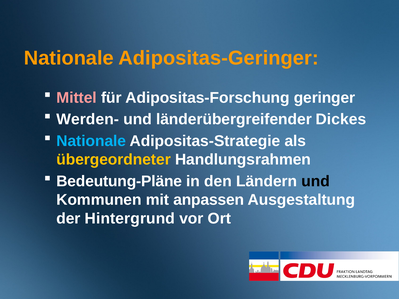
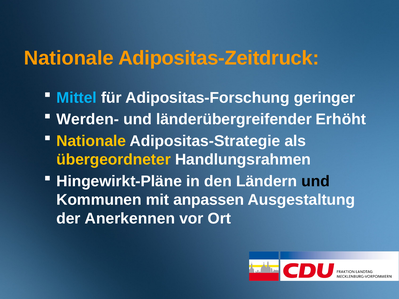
Adipositas-Geringer: Adipositas-Geringer -> Adipositas-Zeitdruck (219, 58)
Mittel colour: pink -> light blue (77, 98)
Dickes: Dickes -> Erhöht (341, 119)
Nationale colour: light blue -> yellow (91, 141)
Bedeutung-Pläne: Bedeutung-Pläne -> Hingewirkt-Pläne (119, 181)
Hintergrund: Hintergrund -> Anerkennen (130, 219)
